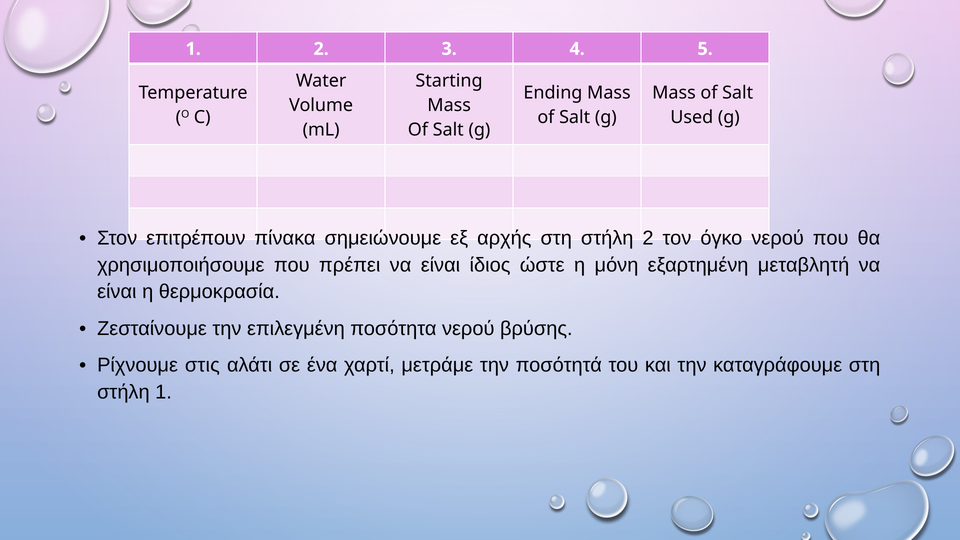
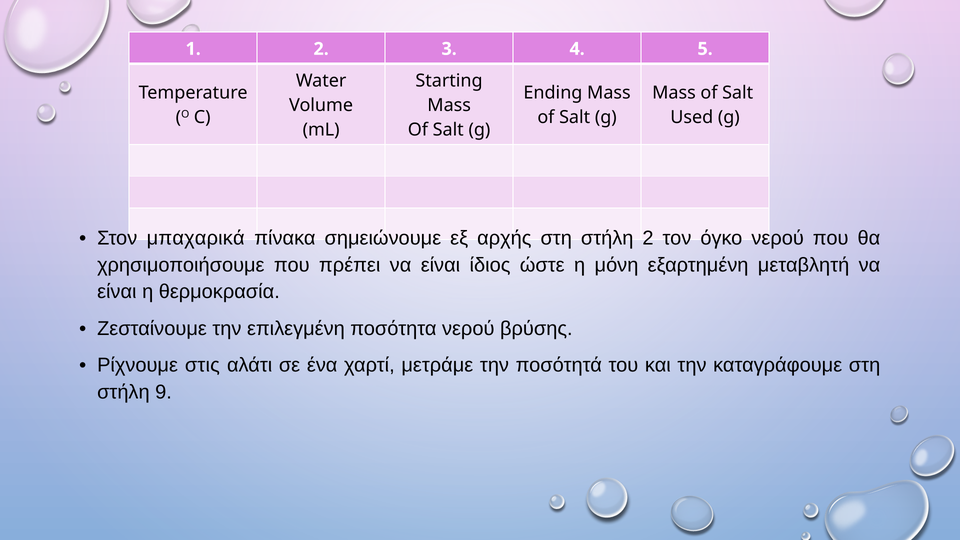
επιτρέπουν: επιτρέπουν -> μπαχαρικά (196, 238)
στήλη 1: 1 -> 9 (164, 392)
